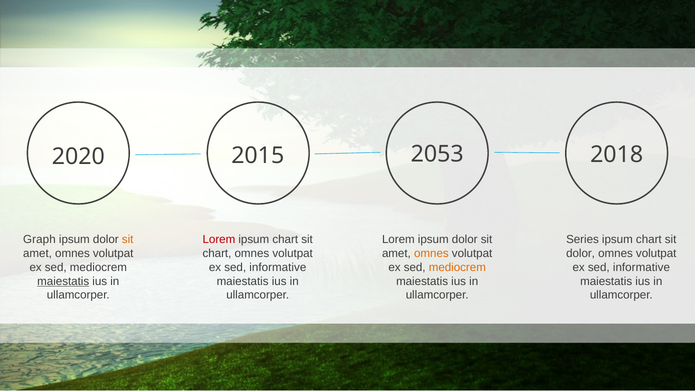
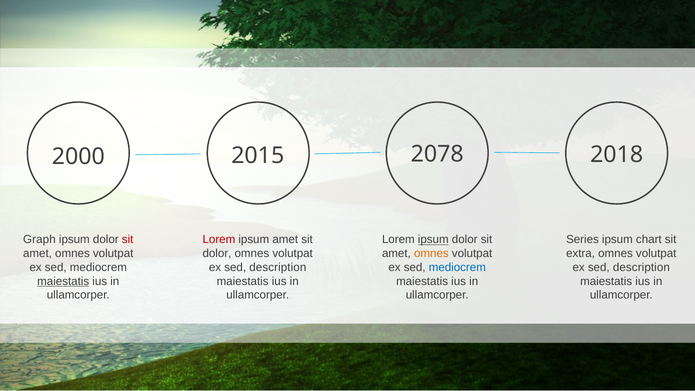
2020: 2020 -> 2000 (78, 156)
2053: 2053 -> 2078 (437, 154)
sit colour: orange -> red (128, 240)
chart: chart -> amet (285, 240)
ipsum underline: none -> present (433, 240)
chart: chart -> dolor (217, 253)
dolor: dolor -> extra (581, 253)
informative: informative -> description (278, 267)
mediocrem colour: orange -> blue (457, 267)
informative: informative -> description (641, 267)
